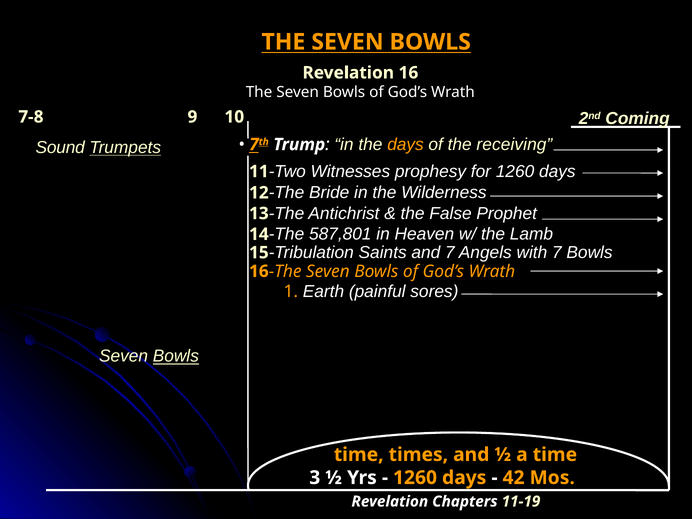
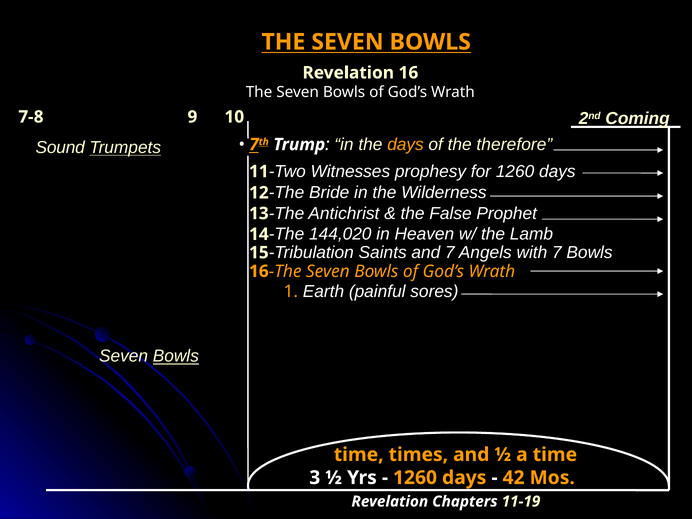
receiving: receiving -> therefore (514, 145)
587,801: 587,801 -> 144,020 (340, 234)
